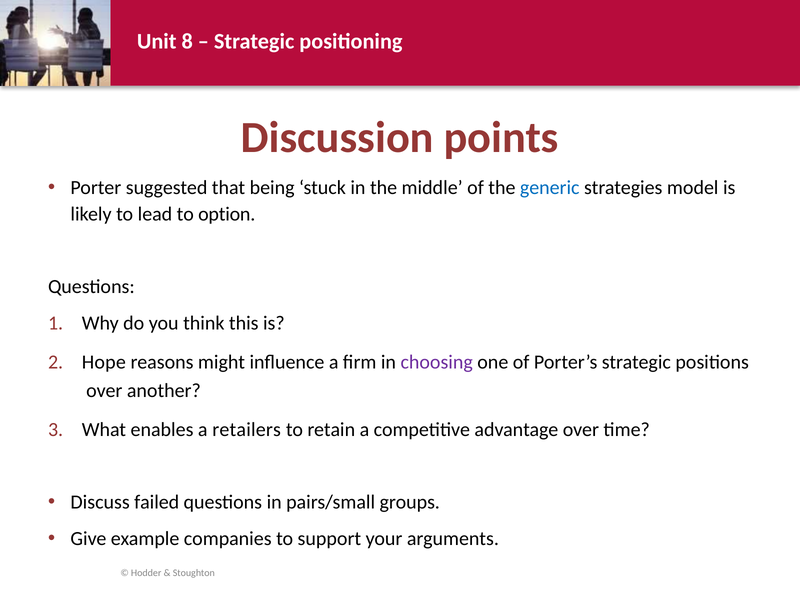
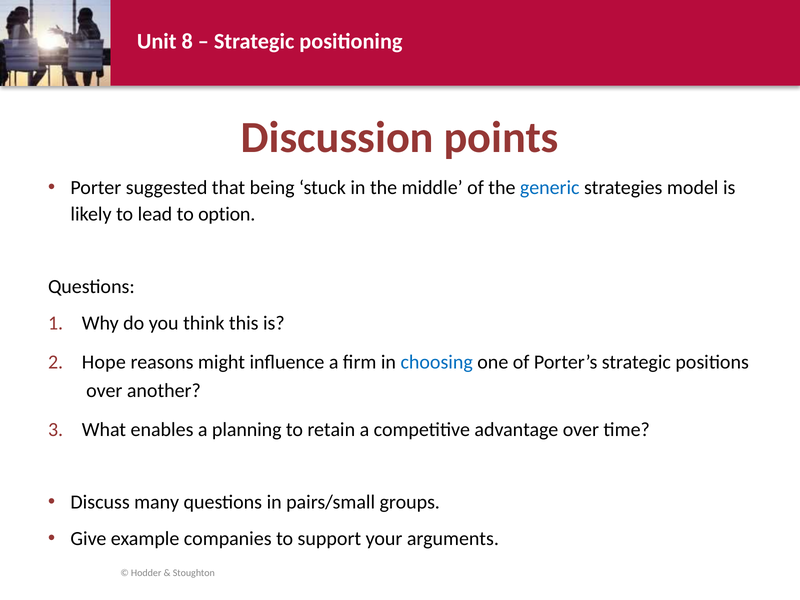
choosing colour: purple -> blue (437, 362)
retailers: retailers -> planning (247, 430)
failed: failed -> many (157, 502)
